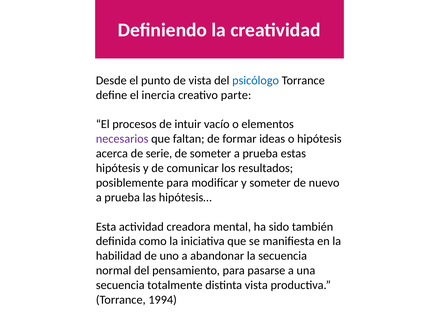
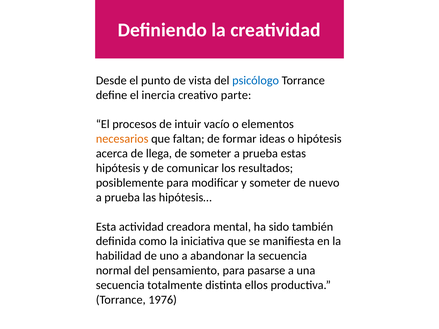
necesarios colour: purple -> orange (122, 139)
serie: serie -> llega (159, 154)
distinta vista: vista -> ellos (256, 285)
1994: 1994 -> 1976 (163, 300)
